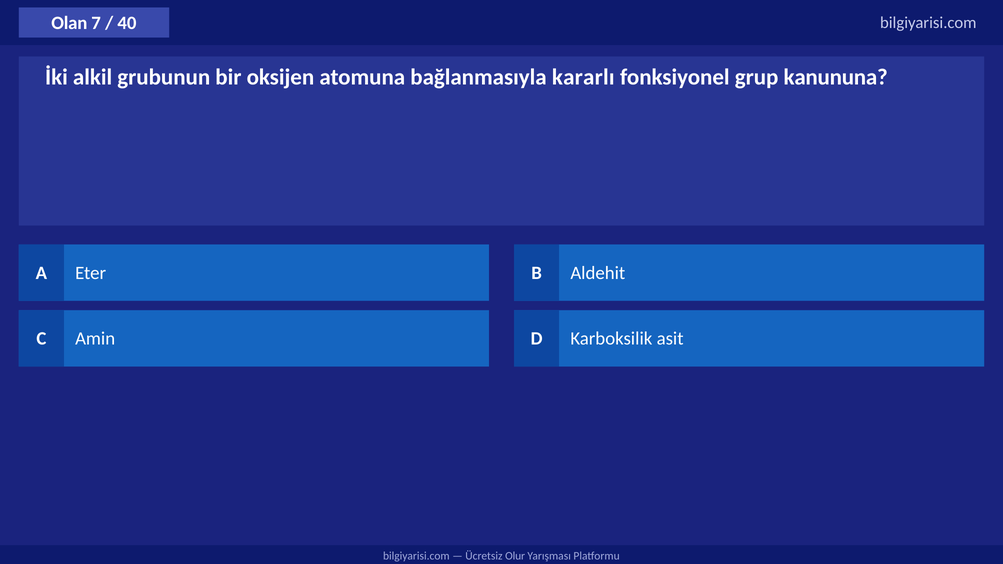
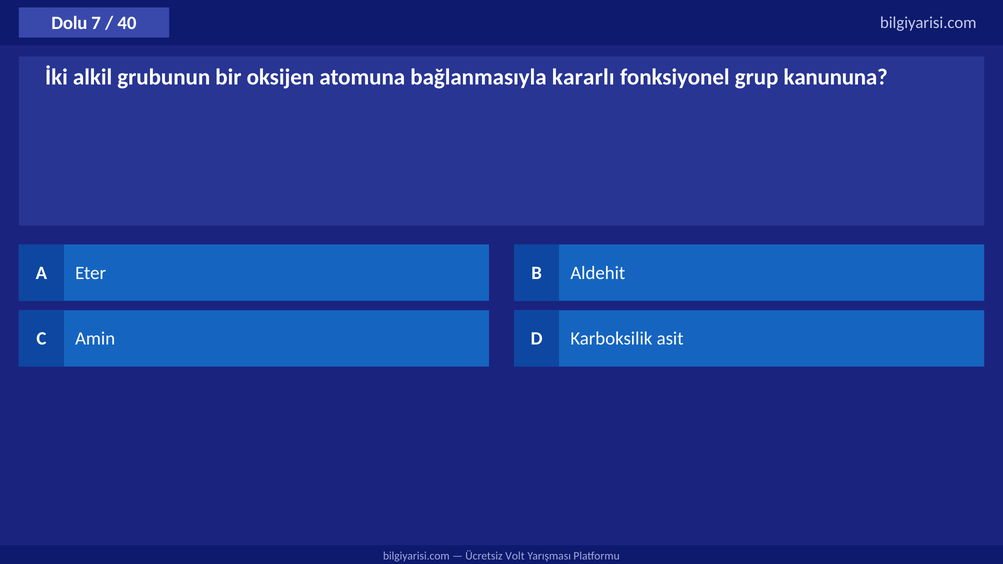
Olan: Olan -> Dolu (69, 23)
Olur: Olur -> Volt (515, 556)
